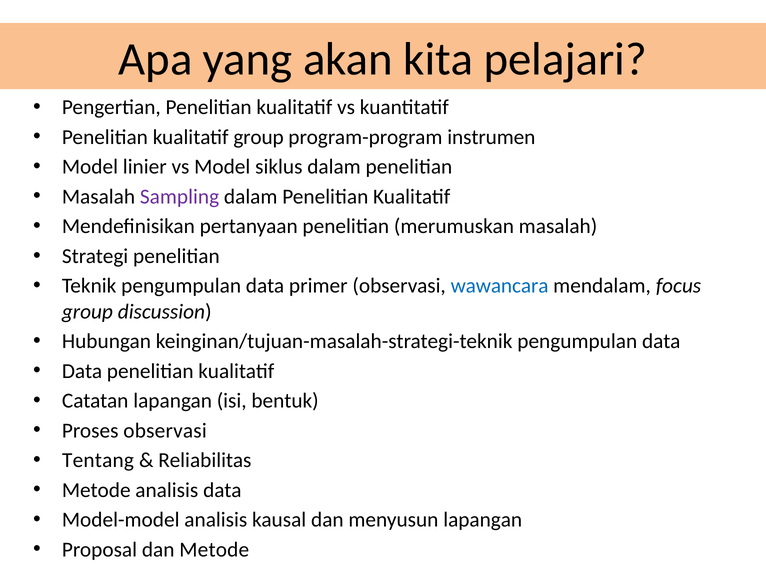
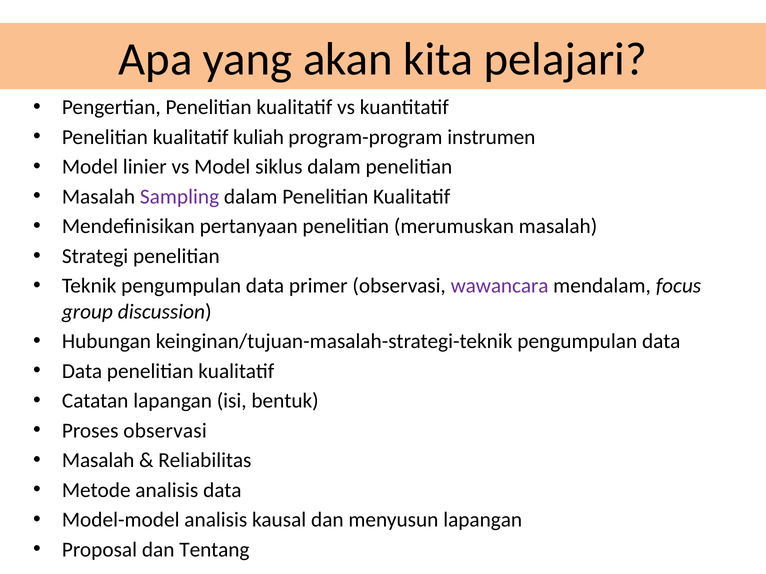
kualitatif group: group -> kuliah (259, 137)
wawancara colour: blue -> purple (500, 286)
Tentang: Tentang -> Masalah (98, 461)
dan Metode: Metode -> Tentang (214, 550)
